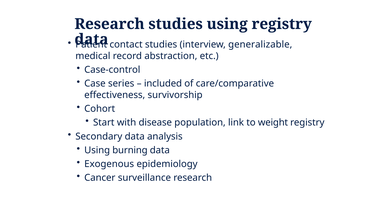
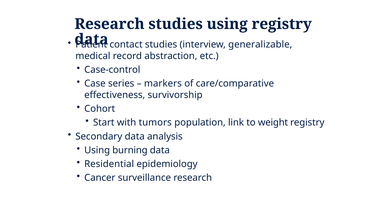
included: included -> markers (163, 84)
disease: disease -> tumors (155, 123)
Exogenous: Exogenous -> Residential (109, 164)
